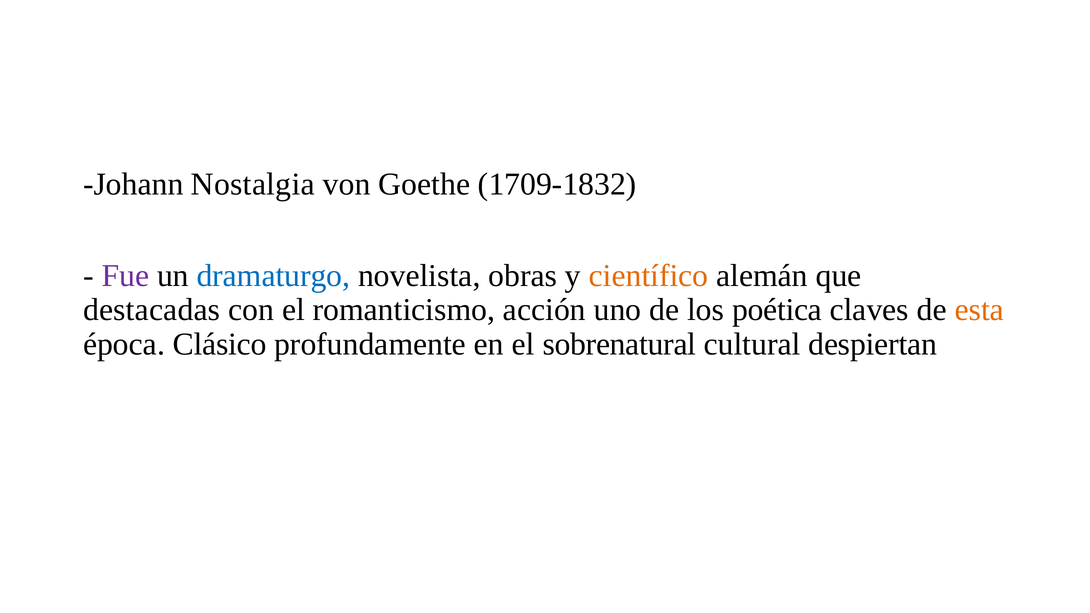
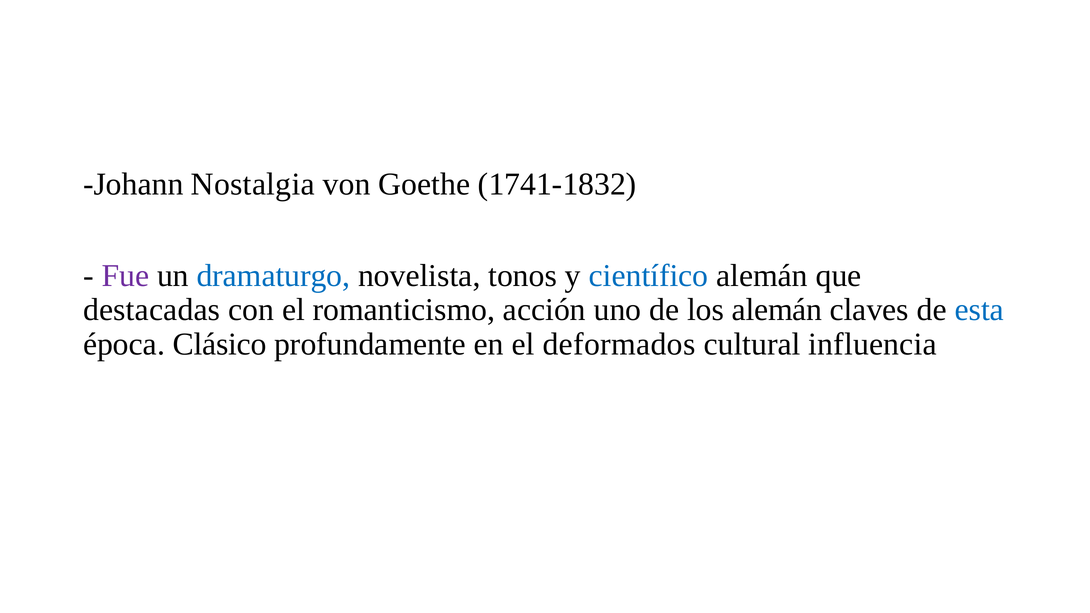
1709-1832: 1709-1832 -> 1741-1832 (557, 184)
obras: obras -> tonos (523, 276)
científico colour: orange -> blue (649, 276)
los poética: poética -> alemán (777, 310)
esta colour: orange -> blue (979, 310)
sobrenatural: sobrenatural -> deformados (619, 344)
despiertan: despiertan -> influencia (873, 344)
